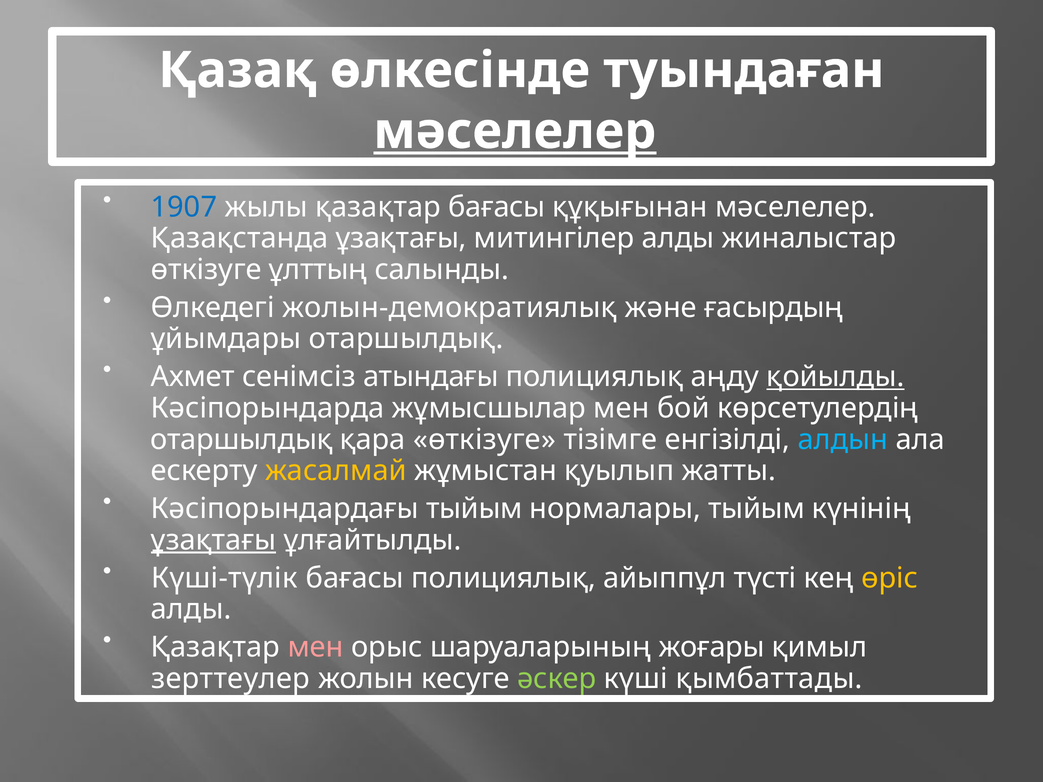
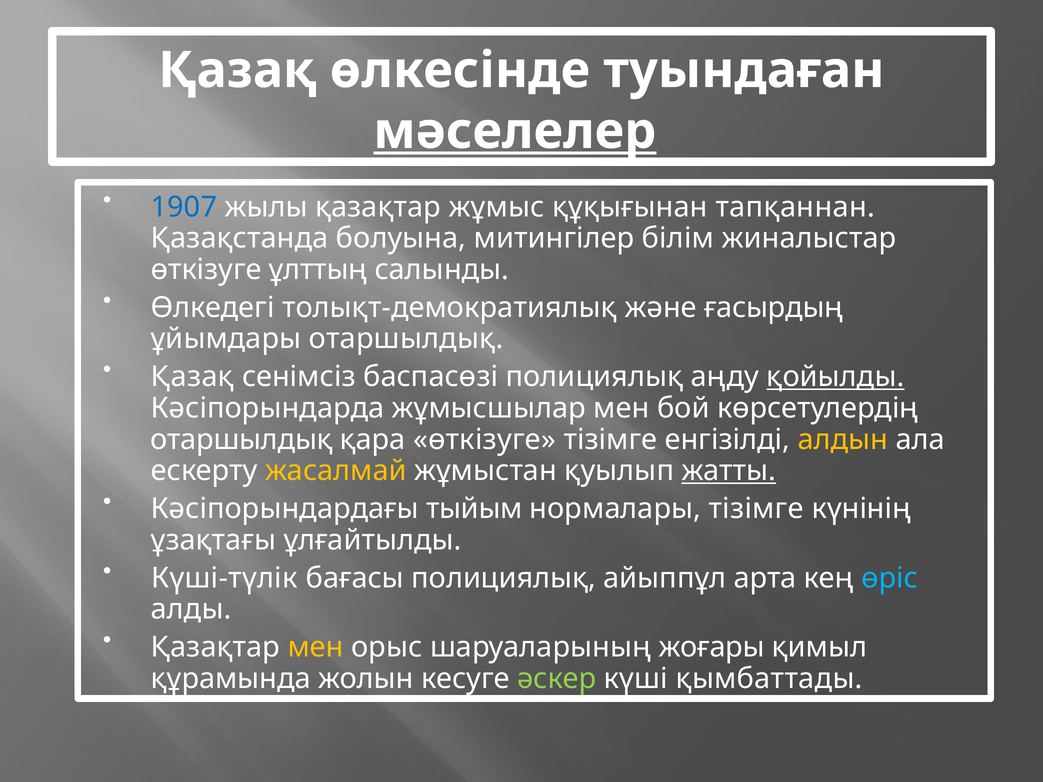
қазақтар бағасы: бағасы -> жұмыс (497, 207)
құқығынан мәселелер: мәселелер -> тапқаннан (795, 207)
Қазақстанда ұзақтағы: ұзақтағы -> болуына (401, 238)
митингілер алды: алды -> білім (678, 238)
жолын-демократиялық: жолын-демократиялық -> толықт-демократиялық (450, 308)
Ахмет: Ахмет -> Қазақ (193, 377)
атындағы: атындағы -> баспасөзі (431, 377)
алдын colour: light blue -> yellow (843, 440)
жатты underline: none -> present (729, 471)
нормалары тыйым: тыйым -> тізімге (756, 509)
ұзақтағы underline: present -> none (214, 540)
түсті: түсті -> арта (765, 578)
өріс colour: yellow -> light blue (890, 578)
мен colour: pink -> yellow (316, 648)
зерттеулер: зерттеулер -> құрамында (231, 679)
